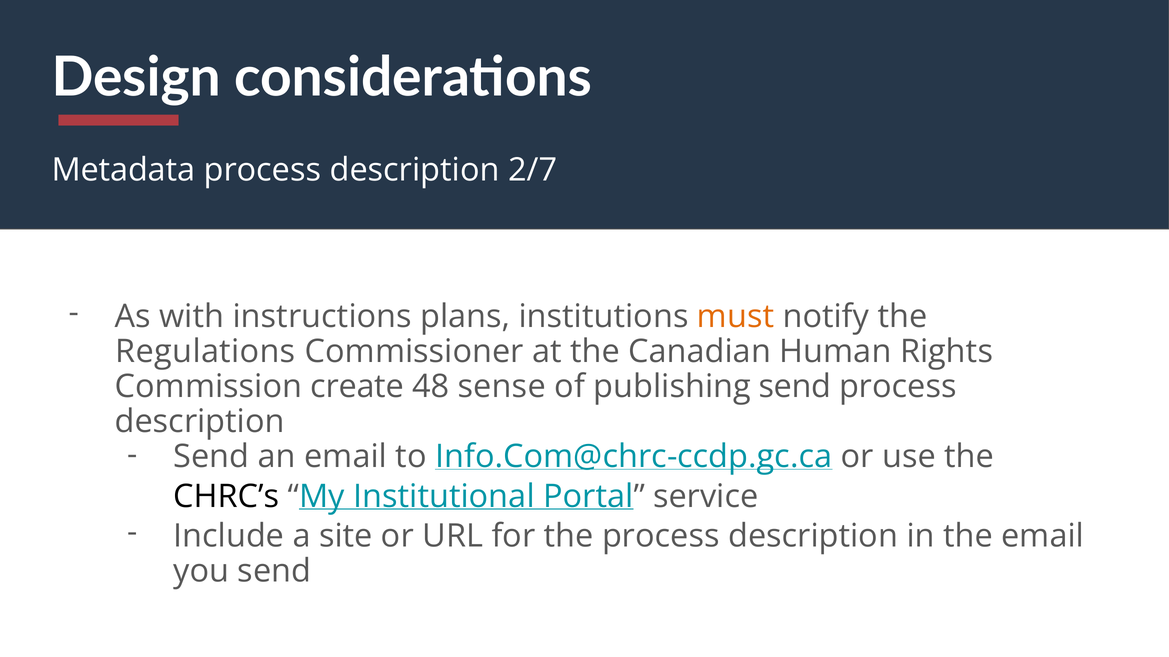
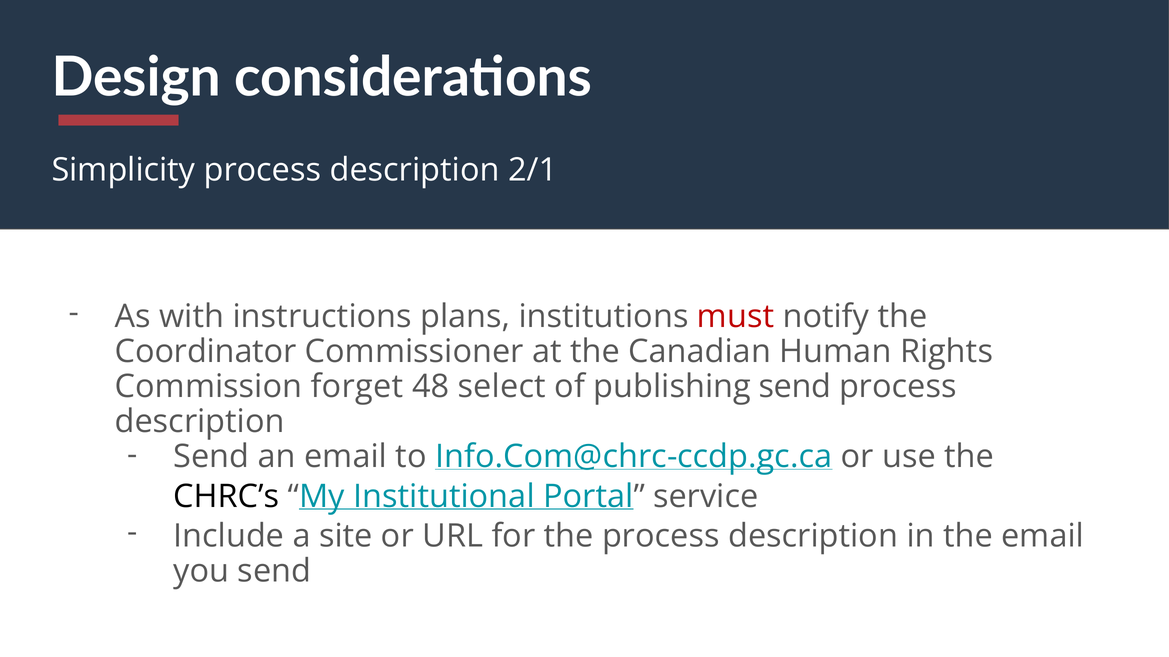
Metadata: Metadata -> Simplicity (123, 170)
2/7: 2/7 -> 2/1 (533, 170)
must colour: orange -> red (736, 317)
Regulations: Regulations -> Coordinator (206, 352)
create: create -> forget (357, 387)
sense: sense -> select (502, 387)
